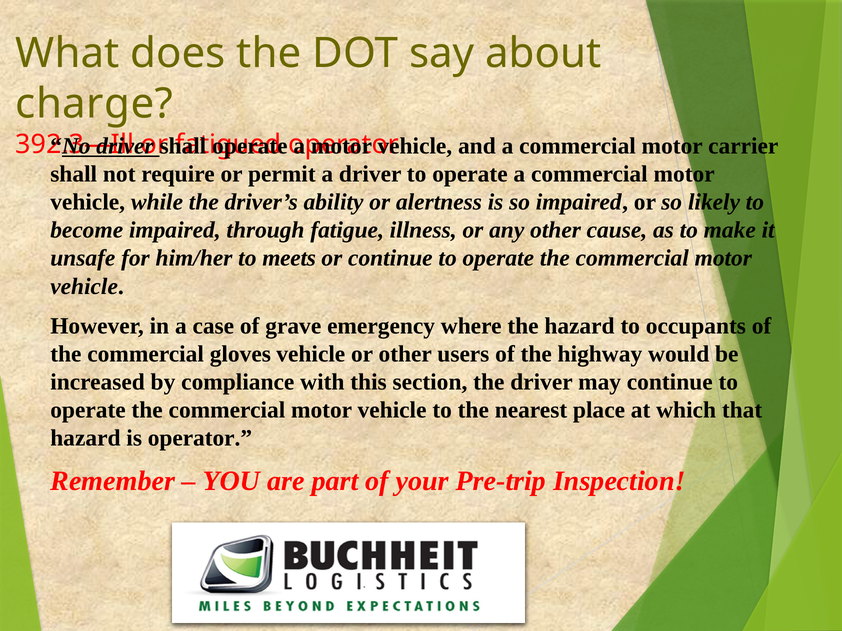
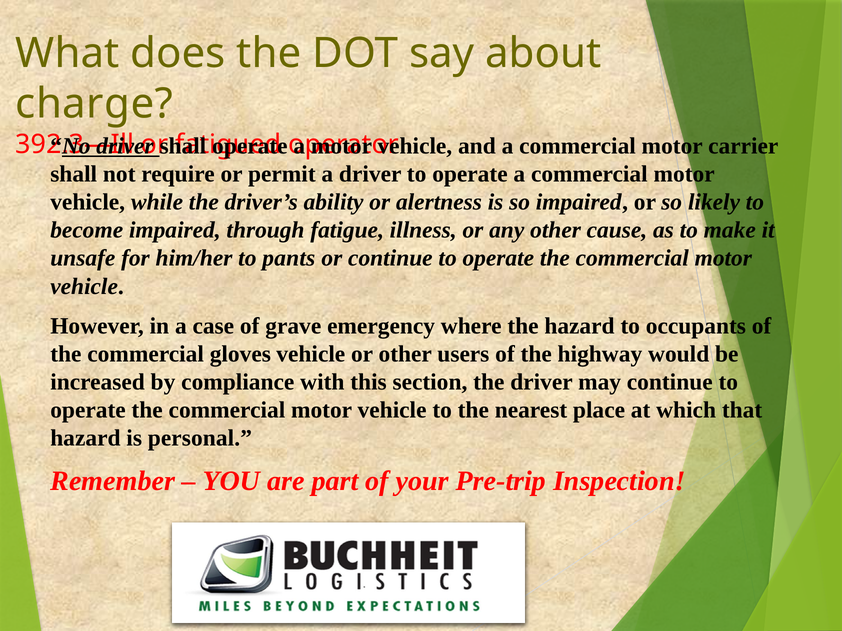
meets: meets -> pants (289, 258)
is operator: operator -> personal (200, 439)
